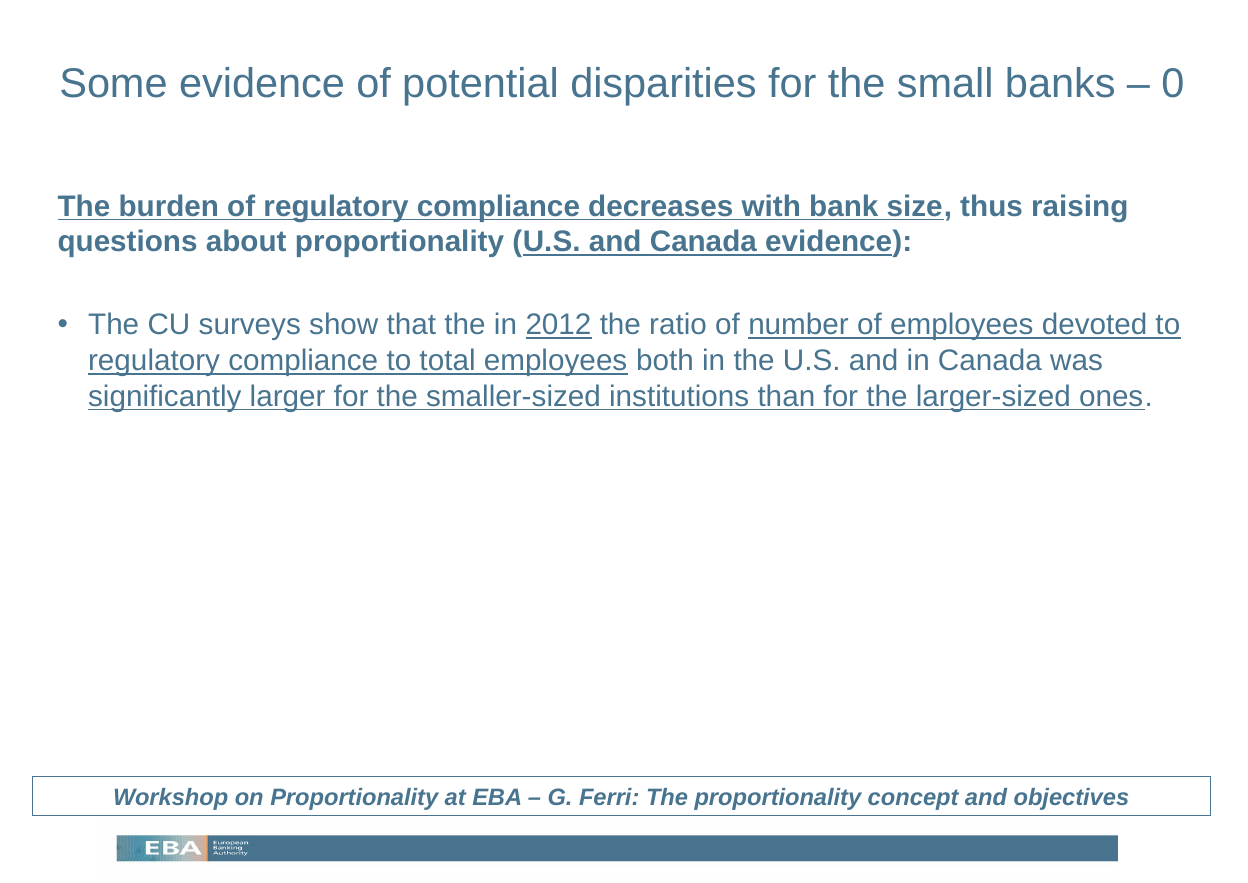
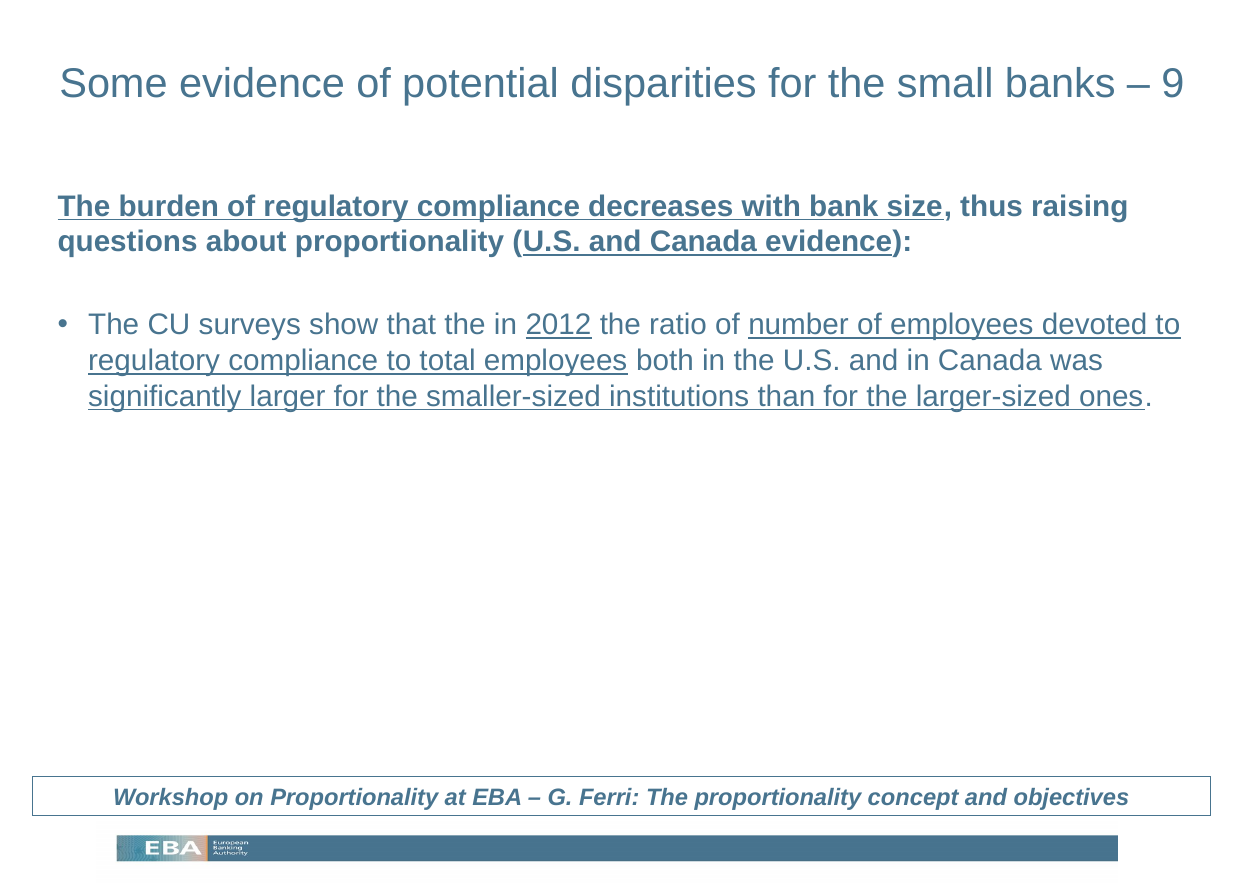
0: 0 -> 9 (1173, 84)
